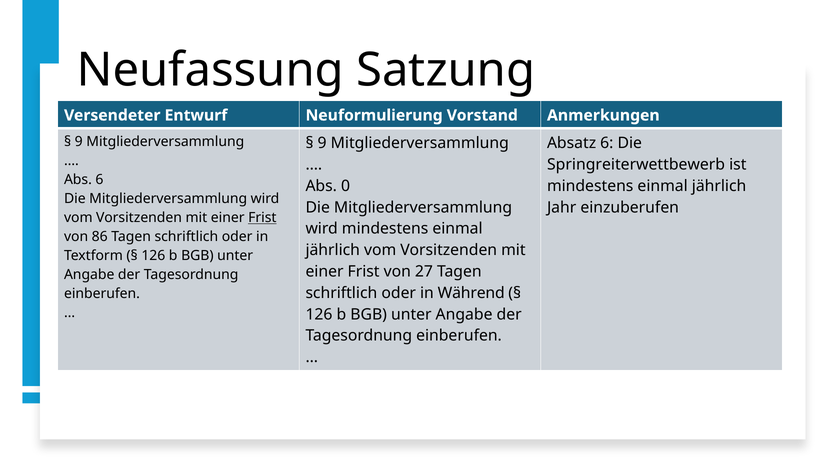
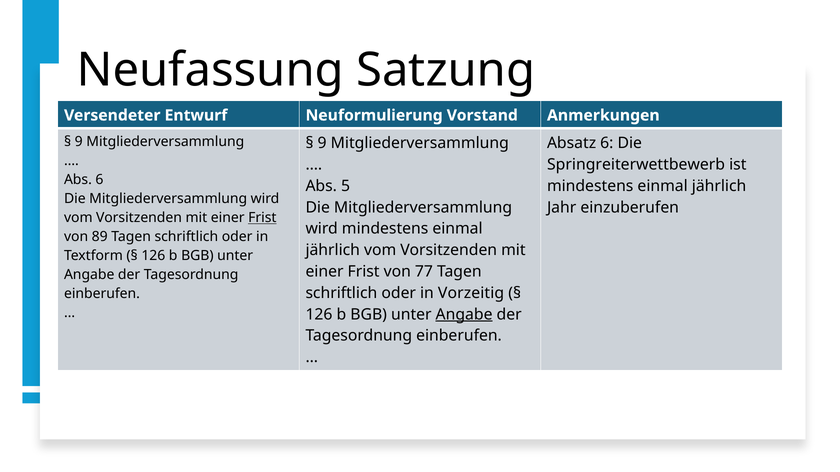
0: 0 -> 5 (346, 186)
86: 86 -> 89 (100, 237)
27: 27 -> 77 (424, 272)
Während: Während -> Vorzeitig (471, 293)
Angabe underline: none -> present (464, 315)
